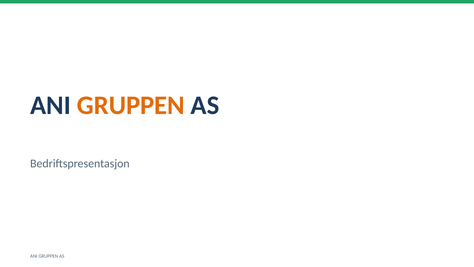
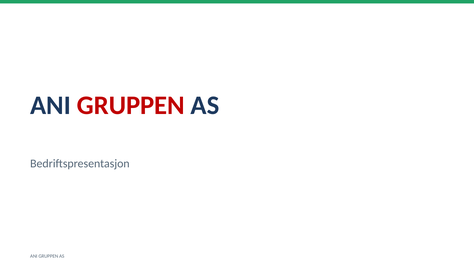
GRUPPEN colour: orange -> red (131, 105)
